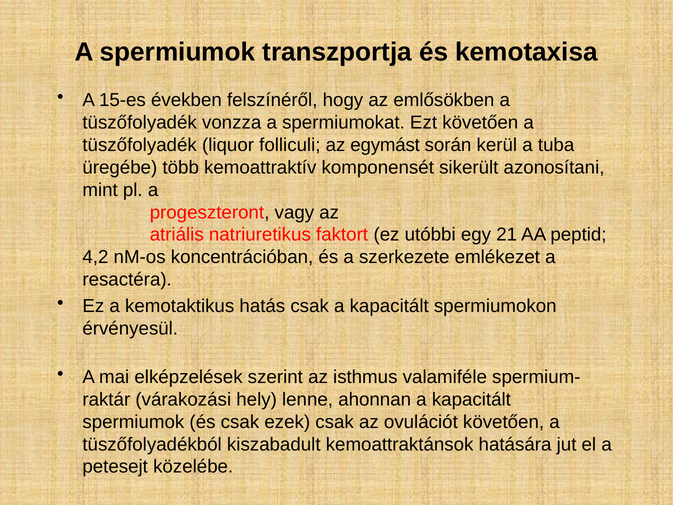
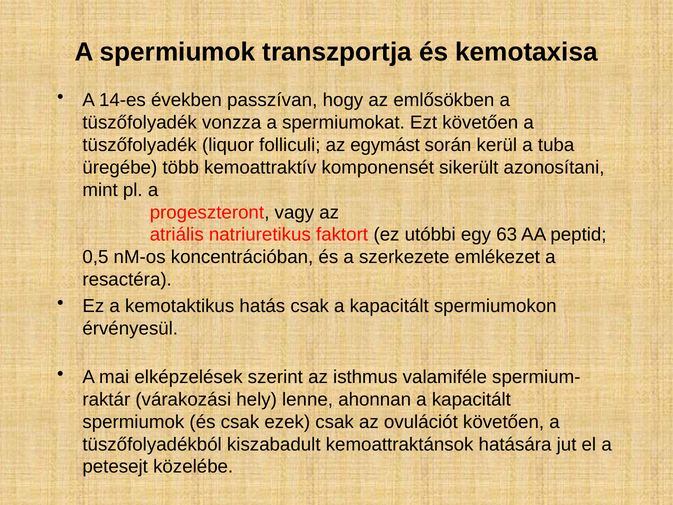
15-es: 15-es -> 14-es (122, 100)
felszínéről: felszínéről -> passzívan (272, 100)
21: 21 -> 63 (507, 235)
4,2: 4,2 -> 0,5 (95, 257)
